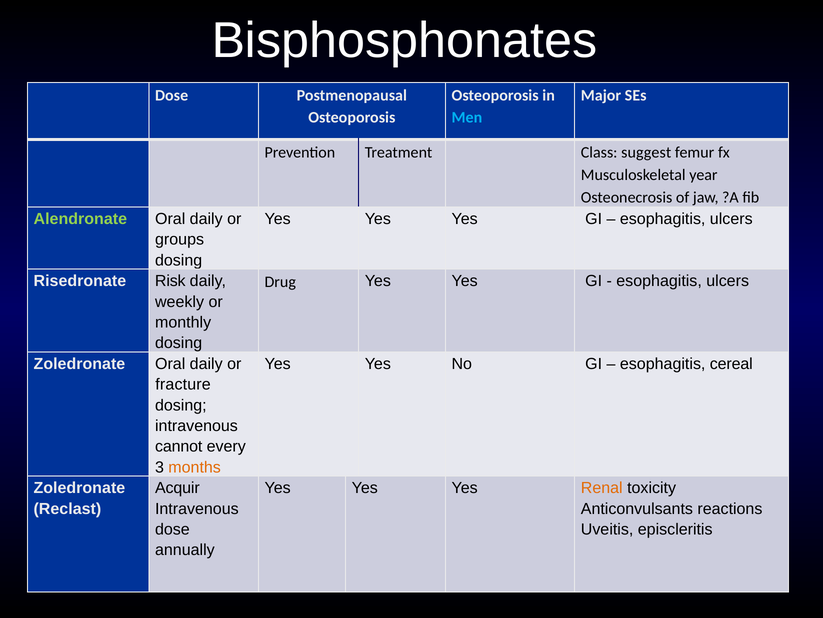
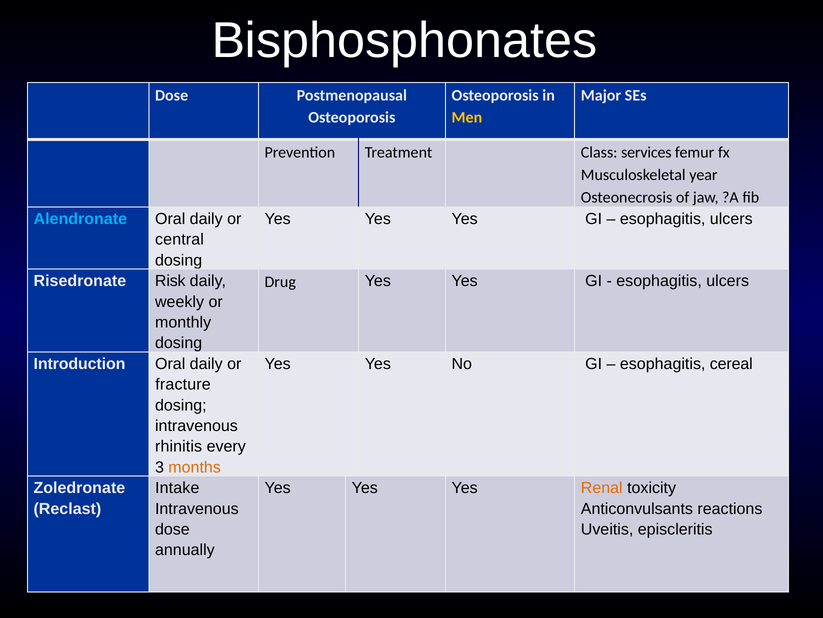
Men colour: light blue -> yellow (467, 118)
suggest: suggest -> services (646, 152)
Alendronate colour: light green -> light blue (80, 219)
groups: groups -> central (179, 239)
Zoledronate: Zoledronate -> Introduction (79, 363)
cannot: cannot -> rhinitis (179, 446)
Acquir: Acquir -> Intake (177, 487)
